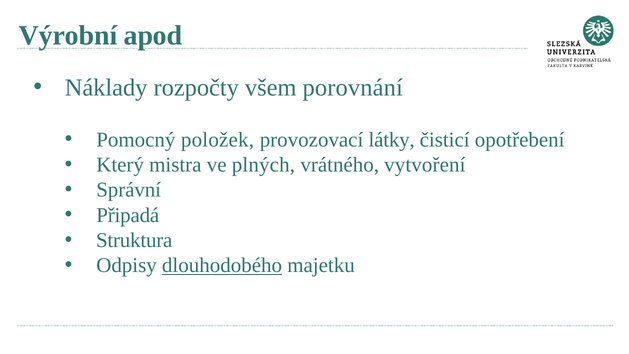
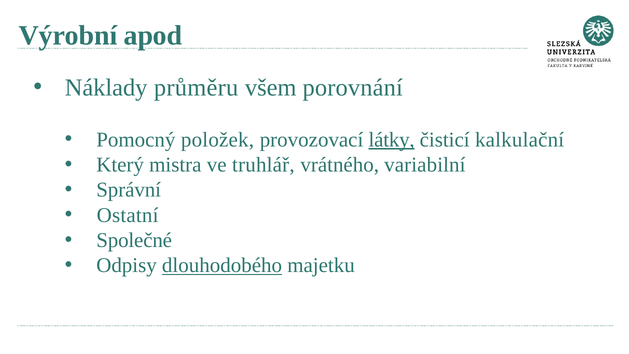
rozpočty: rozpočty -> průměru (196, 87)
látky underline: none -> present (392, 140)
opotřebení: opotřebení -> kalkulační (520, 140)
plných: plných -> truhlář (263, 165)
vytvoření: vytvoření -> variabilní (425, 165)
Připadá: Připadá -> Ostatní (128, 215)
Struktura: Struktura -> Společné (134, 240)
